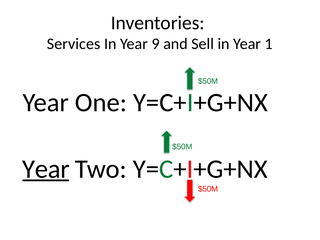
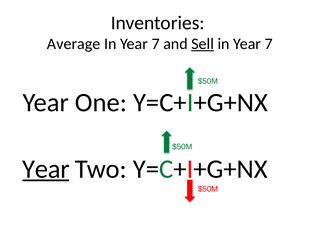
Services: Services -> Average (74, 44)
9: 9 -> 7 (156, 44)
Sell underline: none -> present (203, 44)
1: 1 -> 7 (269, 44)
